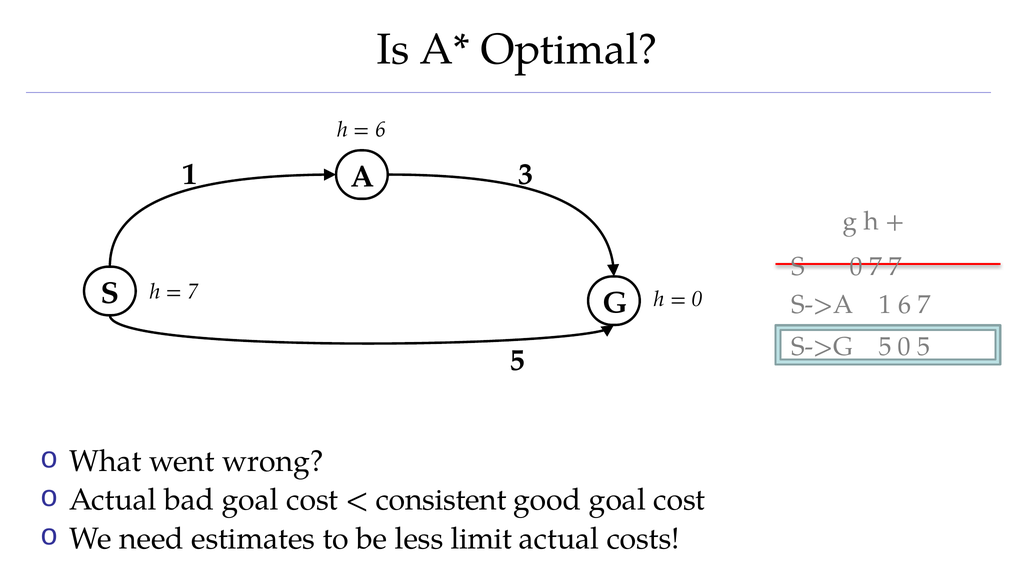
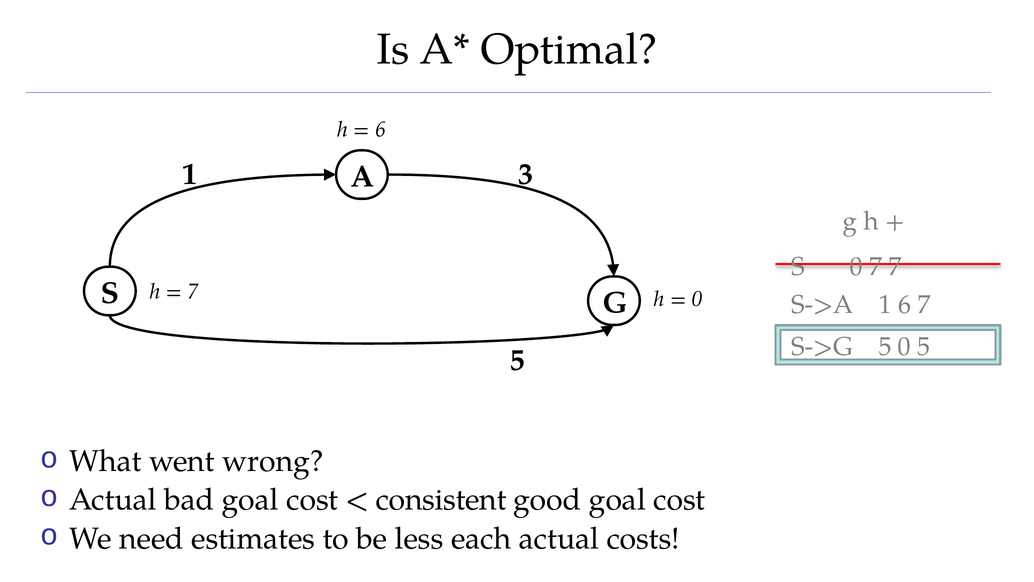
limit: limit -> each (481, 538)
